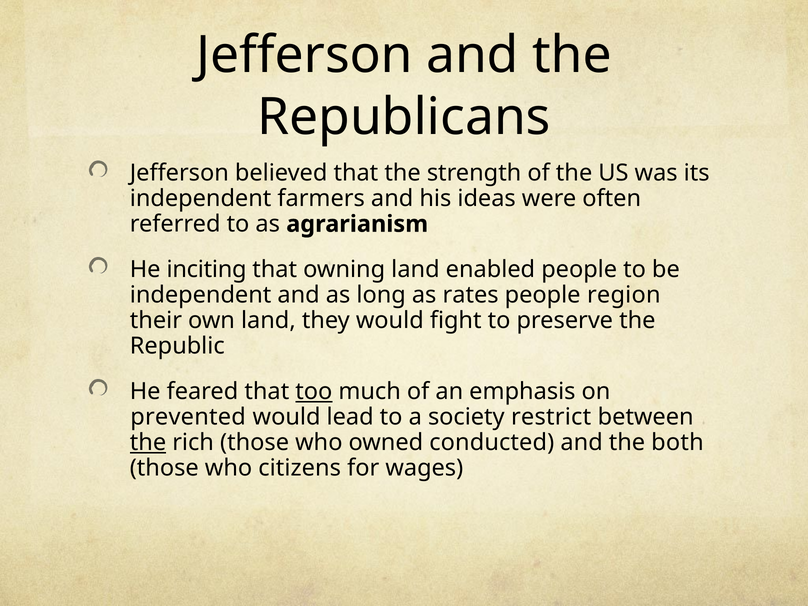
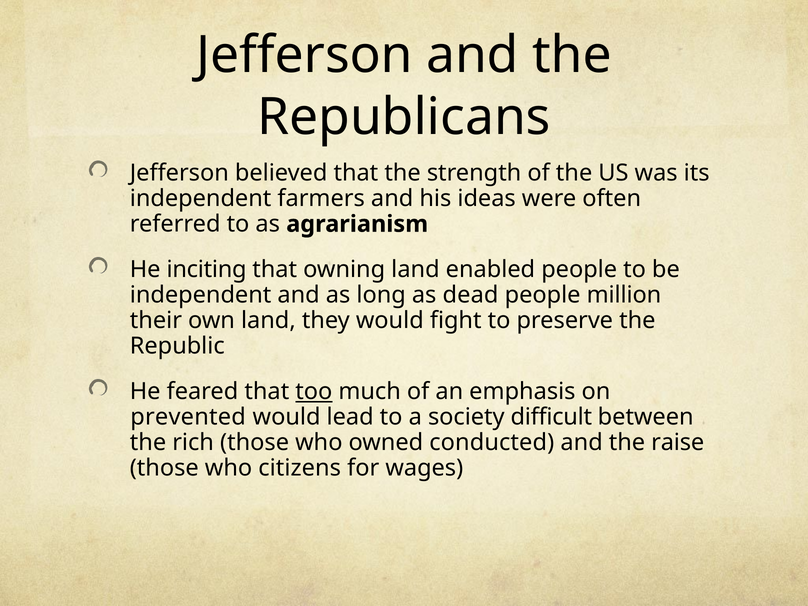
rates: rates -> dead (471, 295)
region: region -> million (624, 295)
restrict: restrict -> difficult (551, 417)
the underline: present -> none (148, 443)
both: both -> raise (678, 443)
